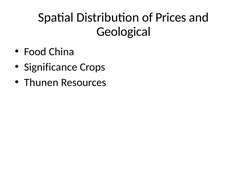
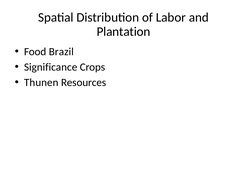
Prices: Prices -> Labor (171, 18)
Geological: Geological -> Plantation (124, 32)
China: China -> Brazil (61, 52)
